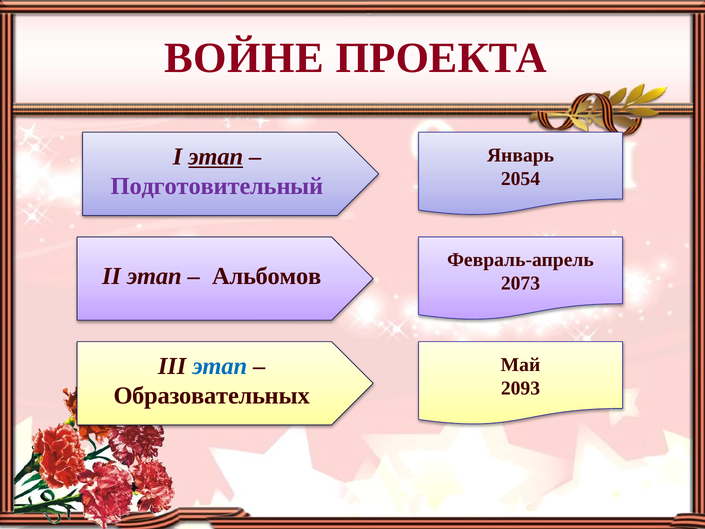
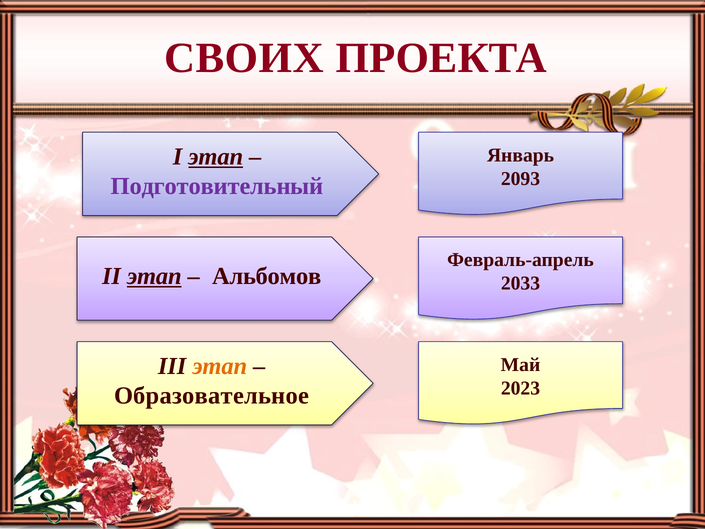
ВОЙНЕ: ВОЙНЕ -> СВОИХ (244, 58)
2054: 2054 -> 2093 (520, 179)
этап underline: none -> present (154, 276)
2073: 2073 -> 2033 (520, 283)
этап colour: blue -> orange (220, 366)
2093: 2093 -> 2023 (520, 388)
Образовательных: Образовательных -> Образовательное (212, 395)
